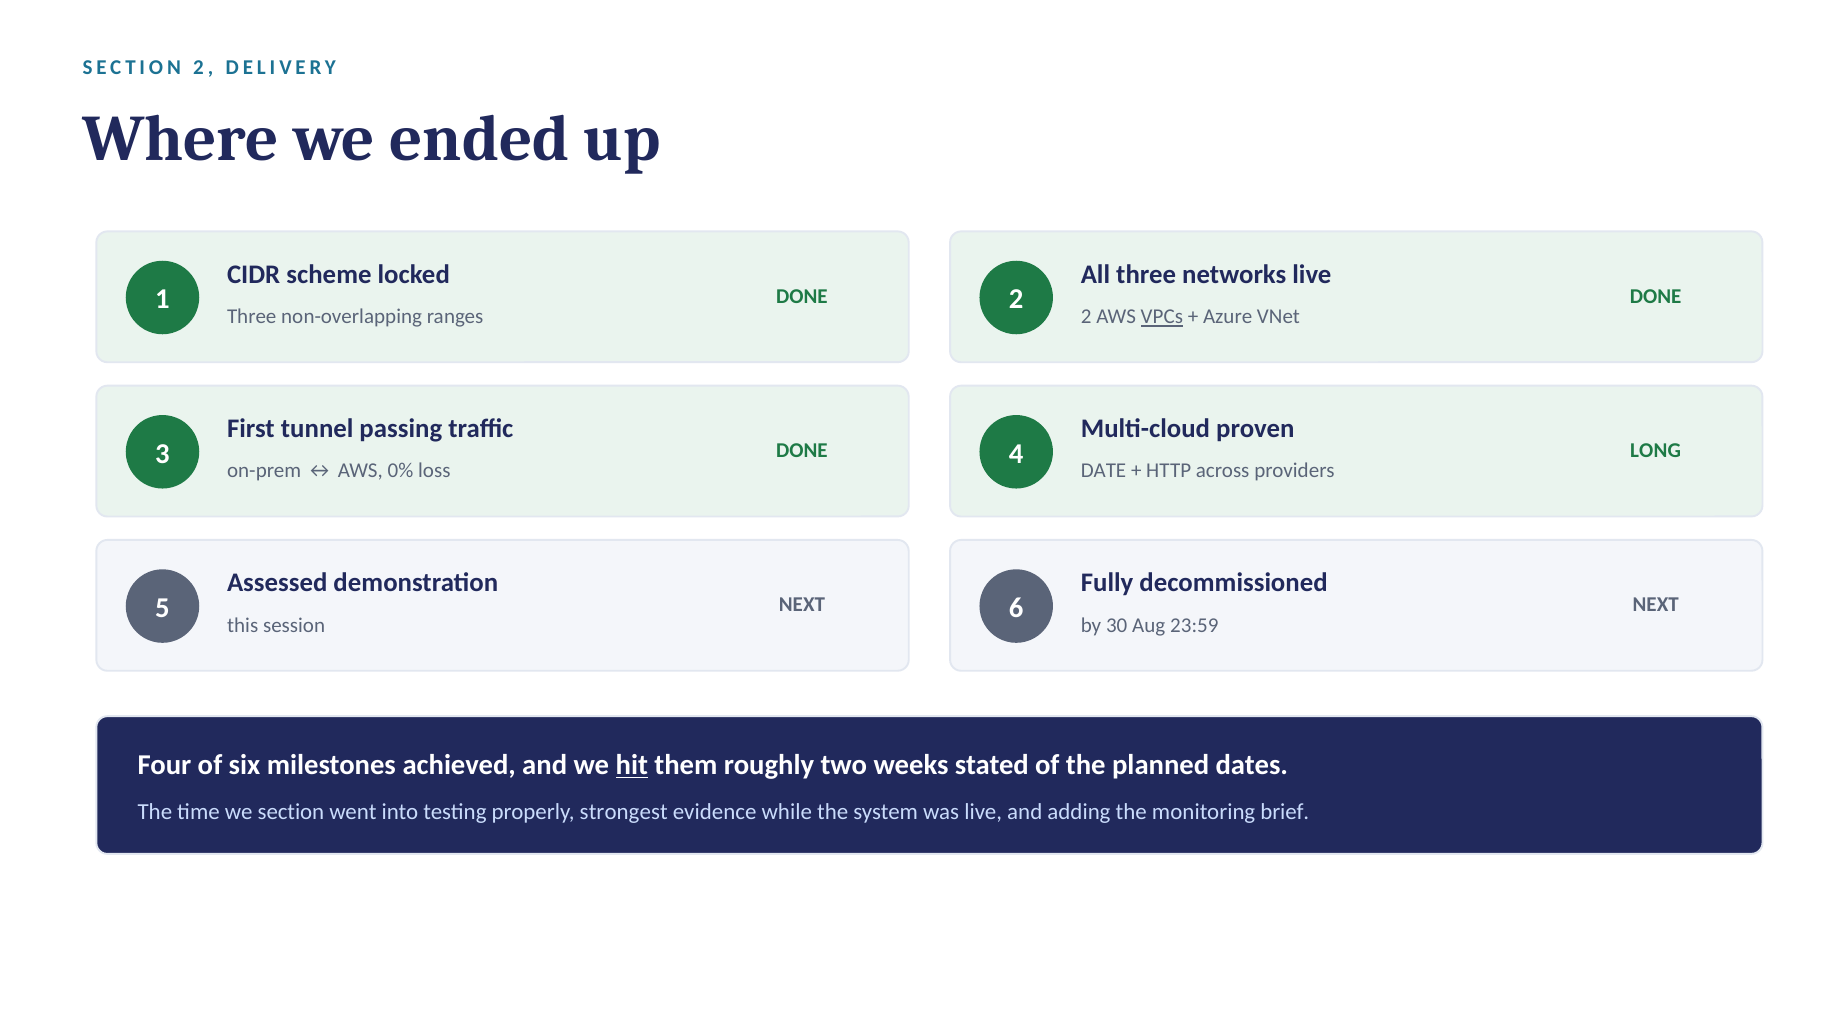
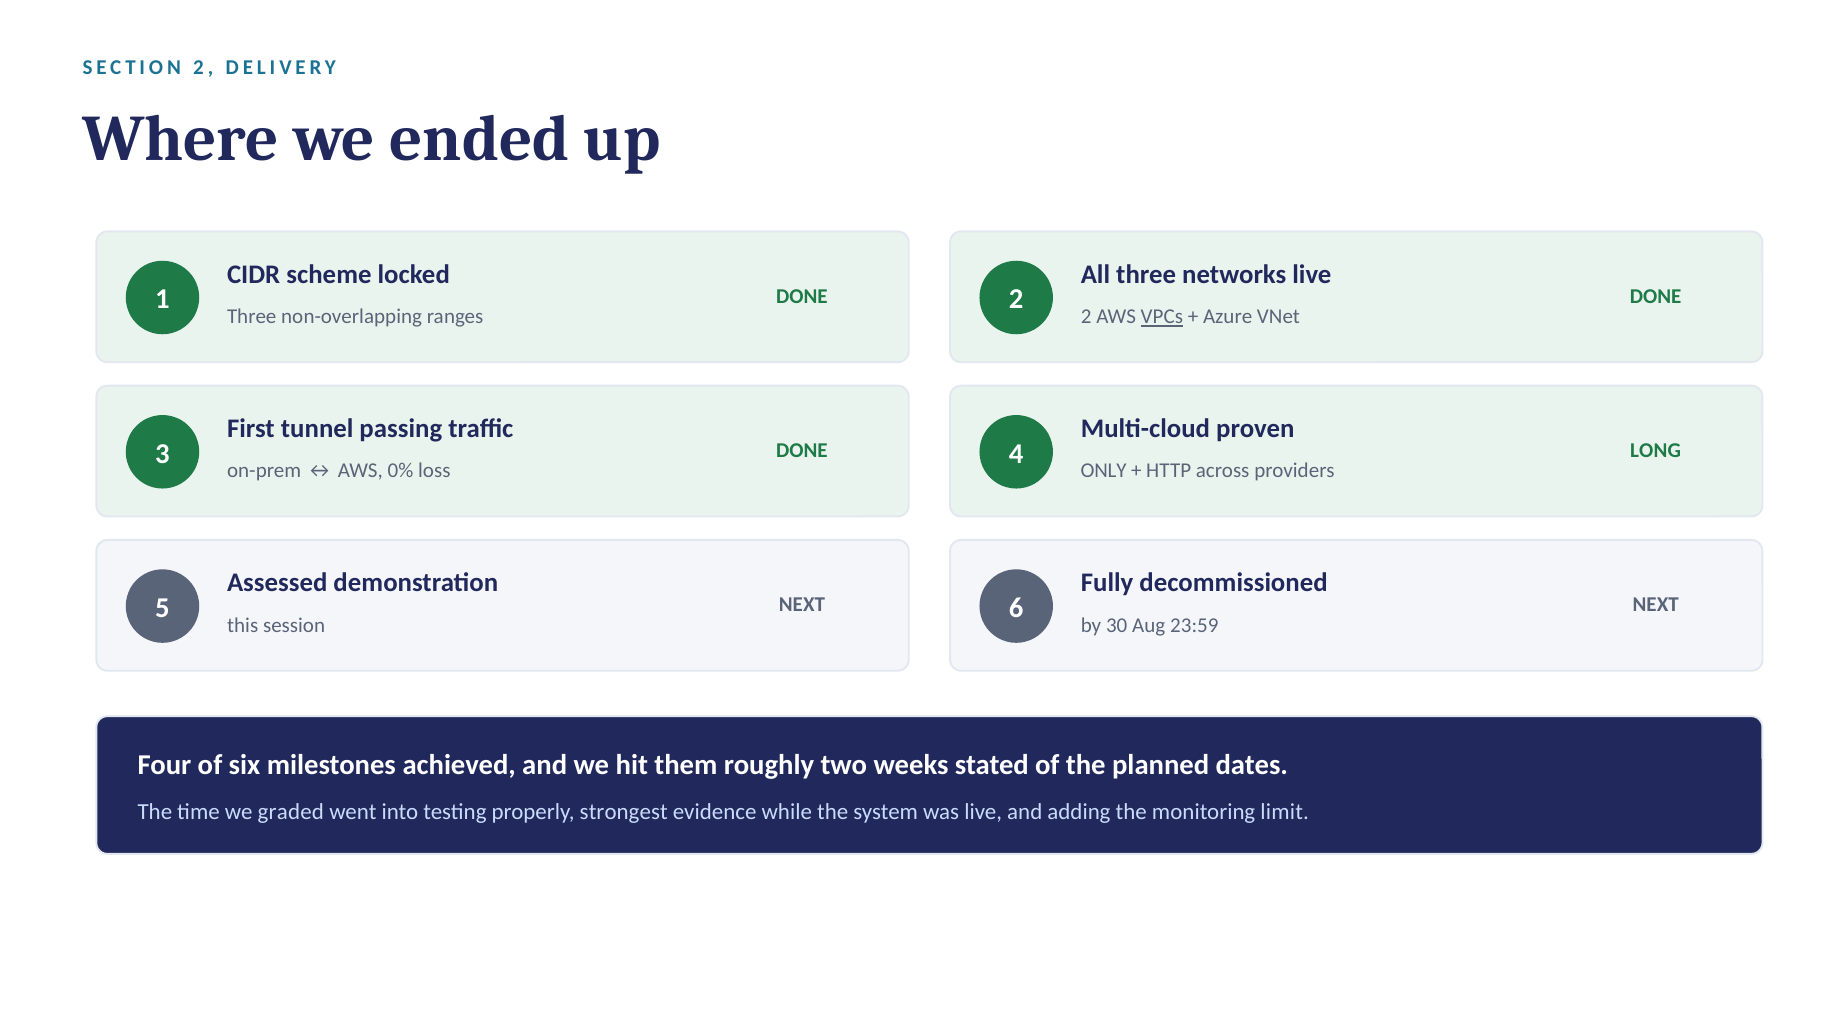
DATE: DATE -> ONLY (1104, 471)
hit underline: present -> none (632, 765)
we section: section -> graded (291, 811)
brief: brief -> limit (1285, 811)
